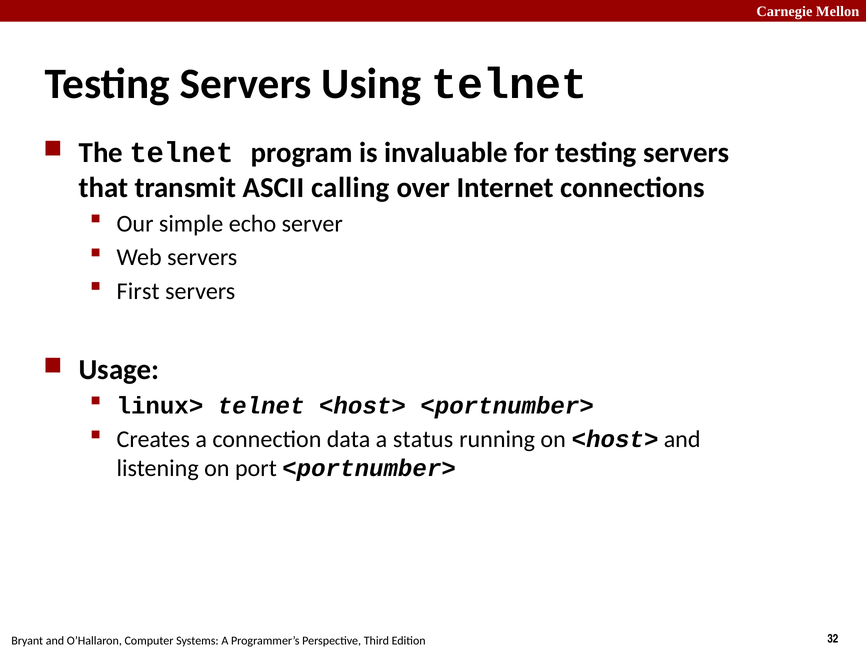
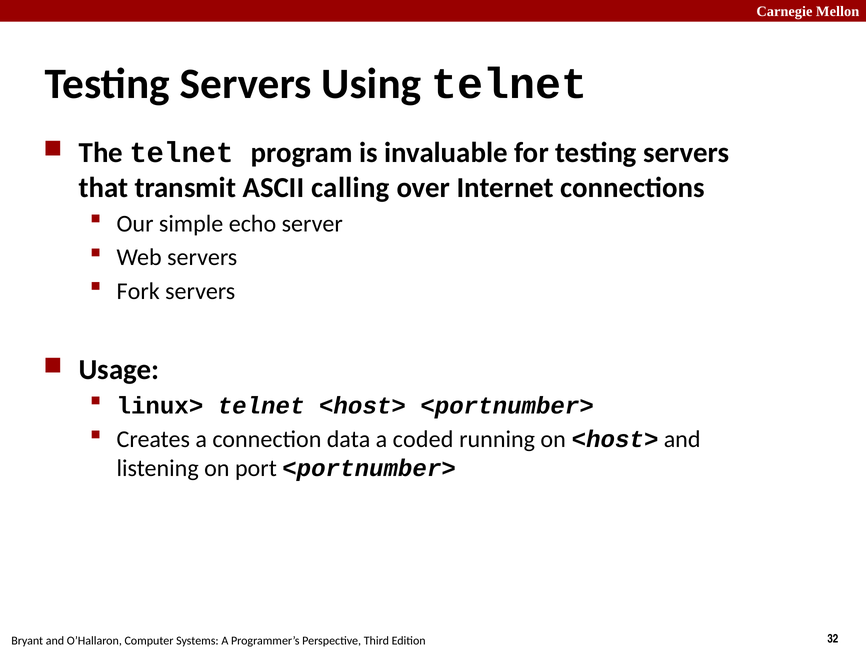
First: First -> Fork (138, 291)
status: status -> coded (423, 439)
